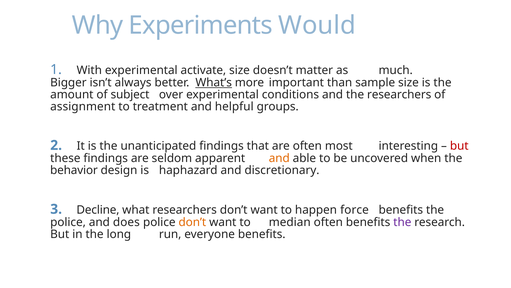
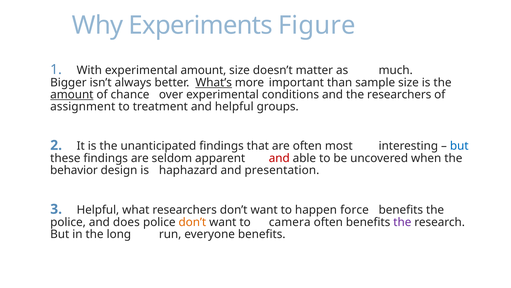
Would: Would -> Figure (317, 25)
experimental activate: activate -> amount (203, 70)
amount underline: none -> present (72, 94)
subject: subject -> chance (130, 94)
but colour: red -> blue (459, 146)
and colour: orange -> red (279, 158)
discretionary: discretionary -> presentation (282, 170)
3 Decline: Decline -> Helpful (98, 209)
median: median -> camera (290, 222)
